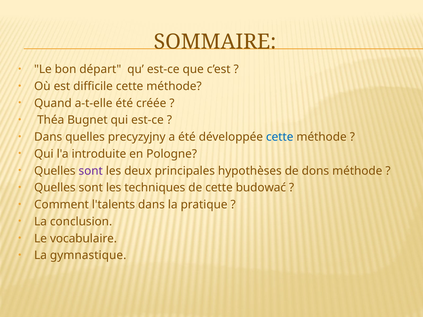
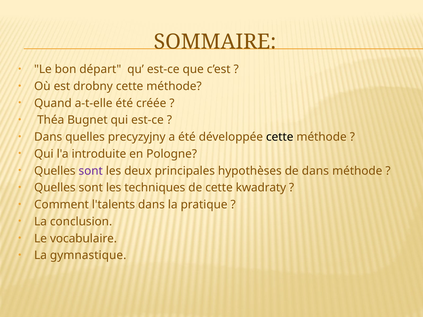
difficile: difficile -> drobny (93, 86)
cette colour: blue -> black (280, 137)
de dons: dons -> dans (315, 171)
budować: budować -> kwadraty (261, 188)
